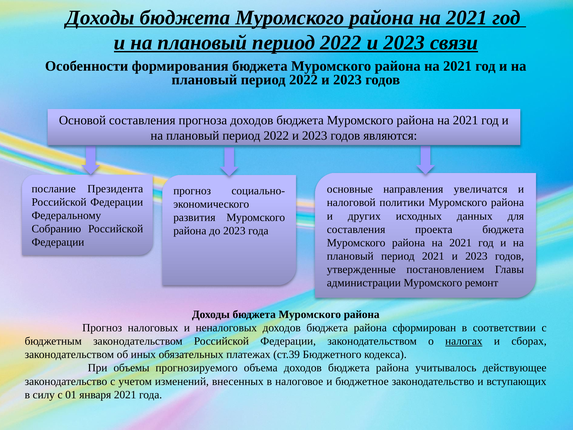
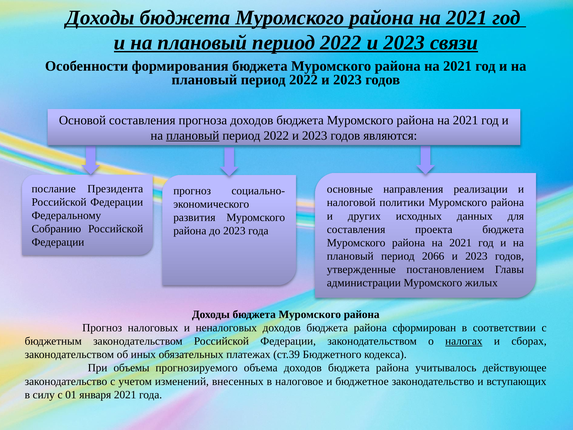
плановый underline: none -> present (193, 136)
увеличатся: увеличатся -> реализации (481, 189)
период 2021: 2021 -> 2066 (433, 256)
ремонт: ремонт -> жилых (481, 283)
